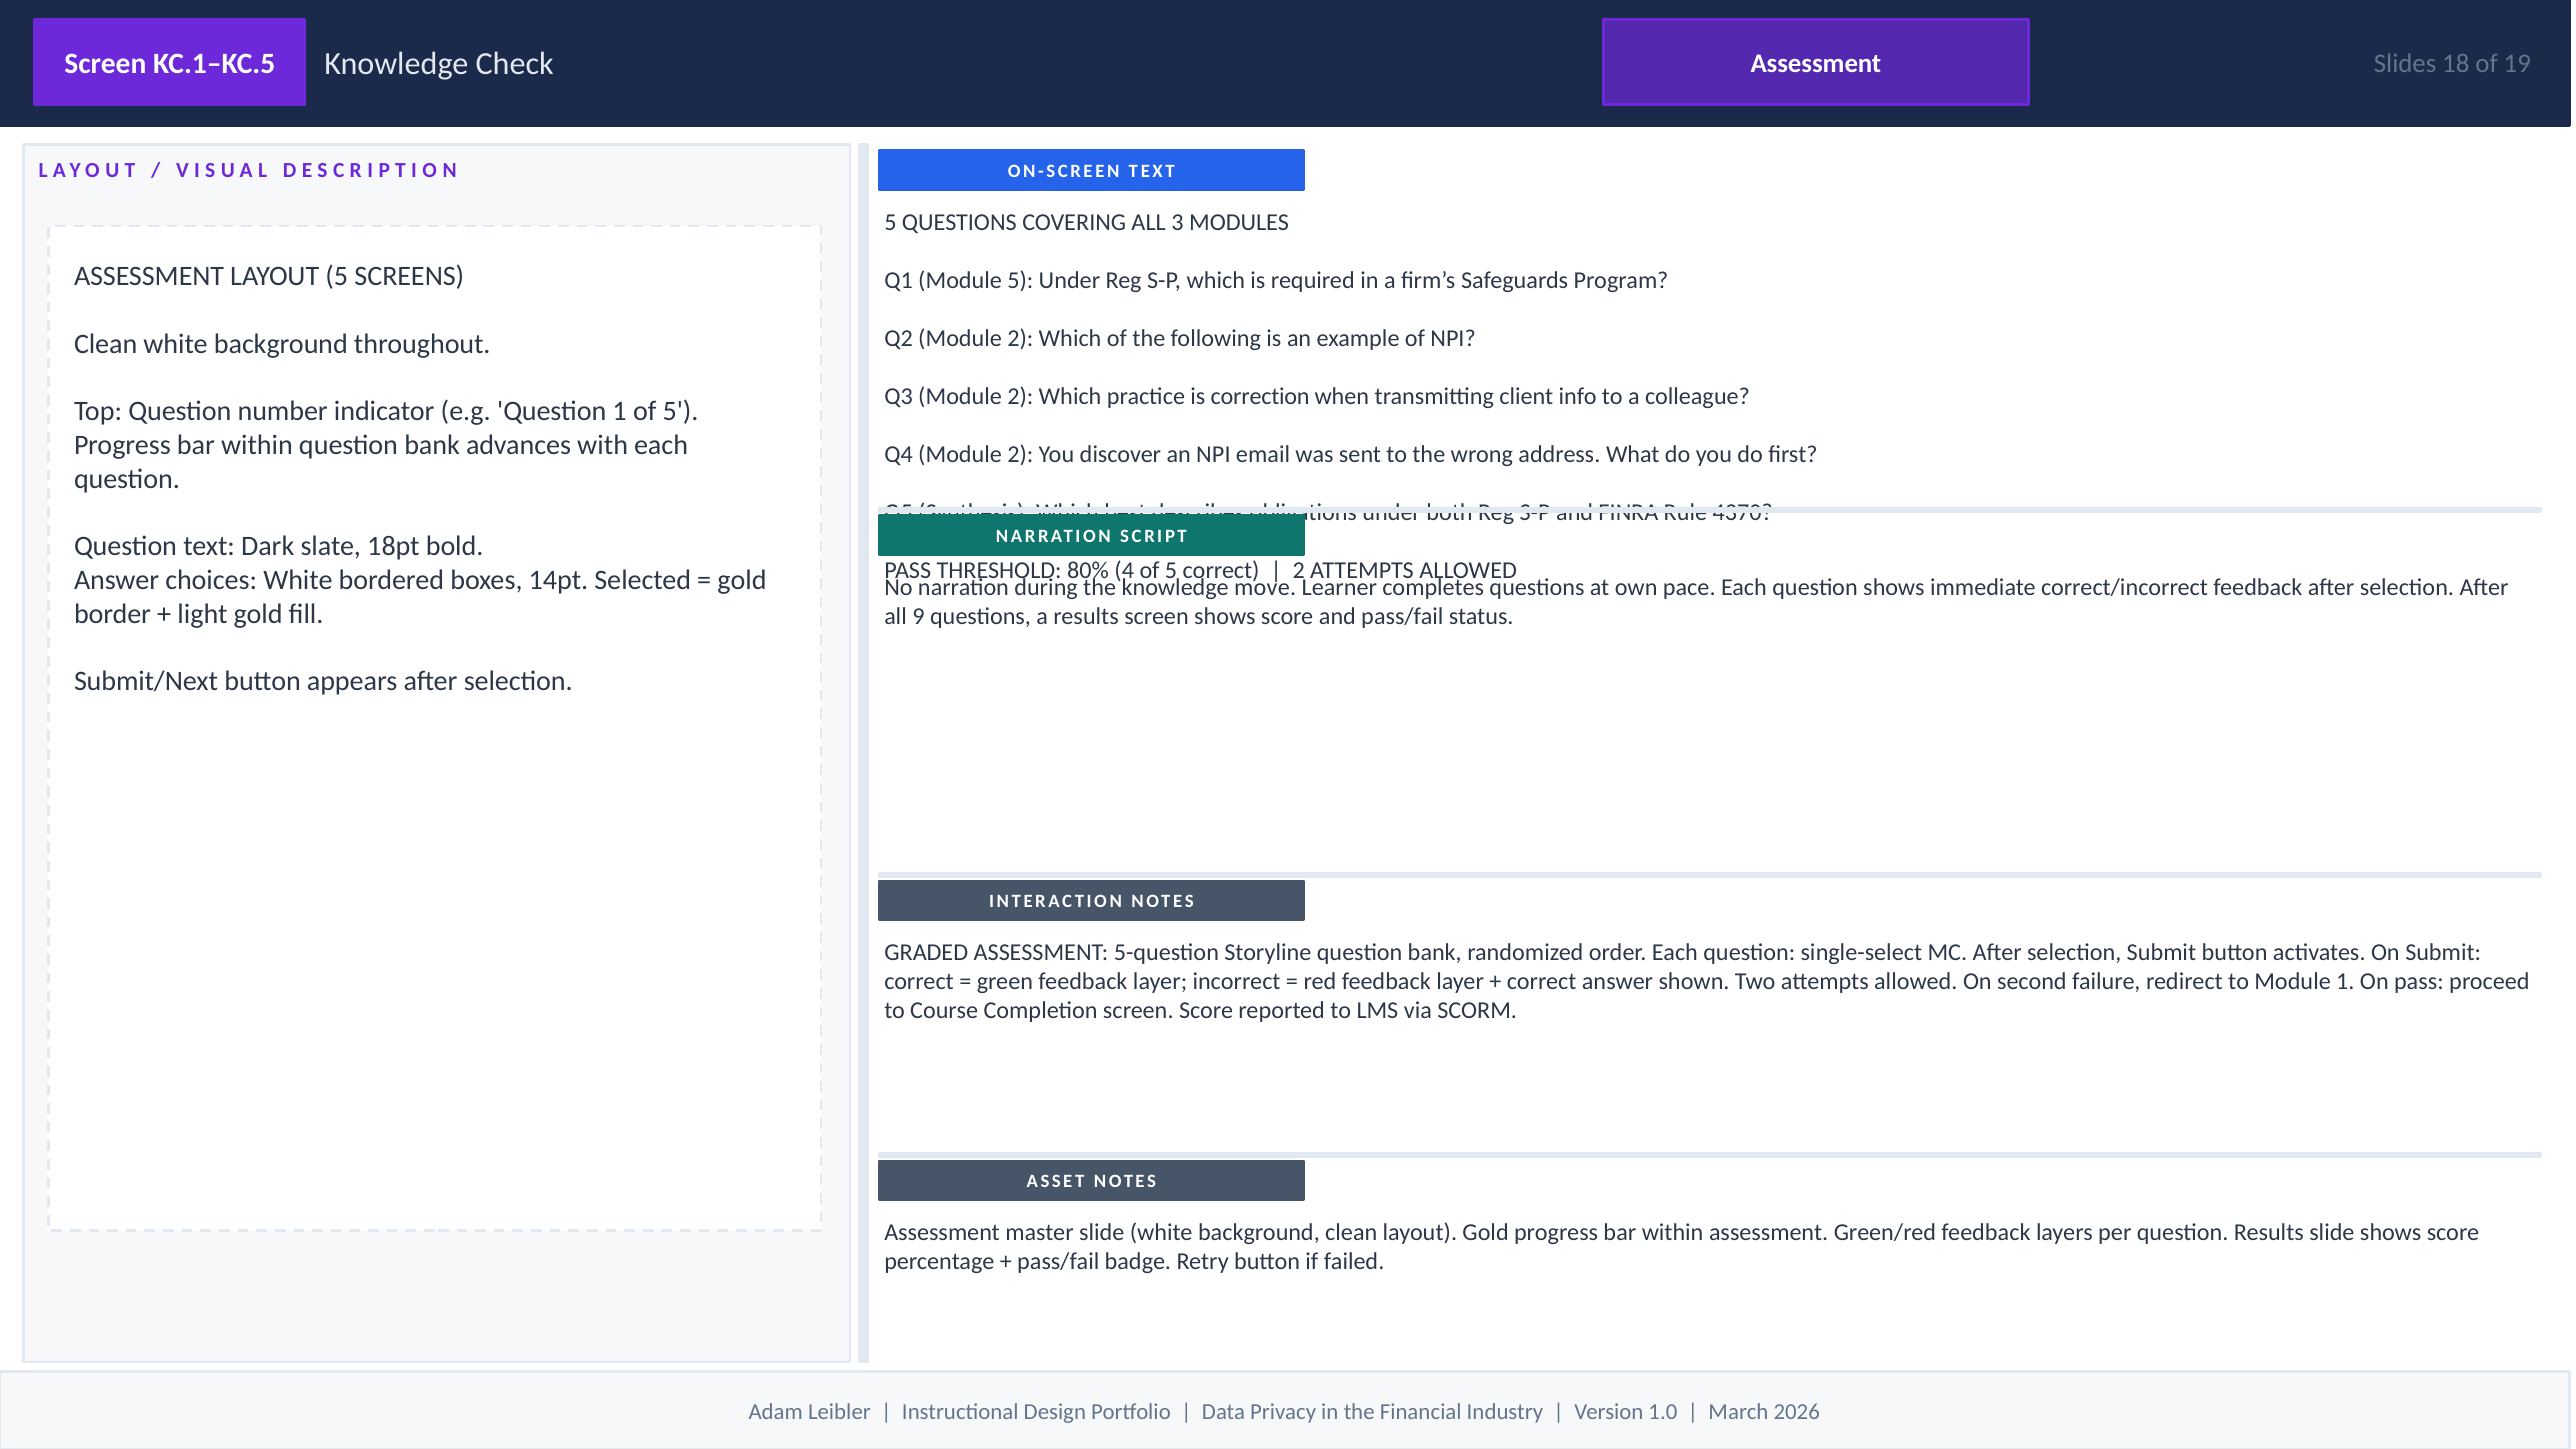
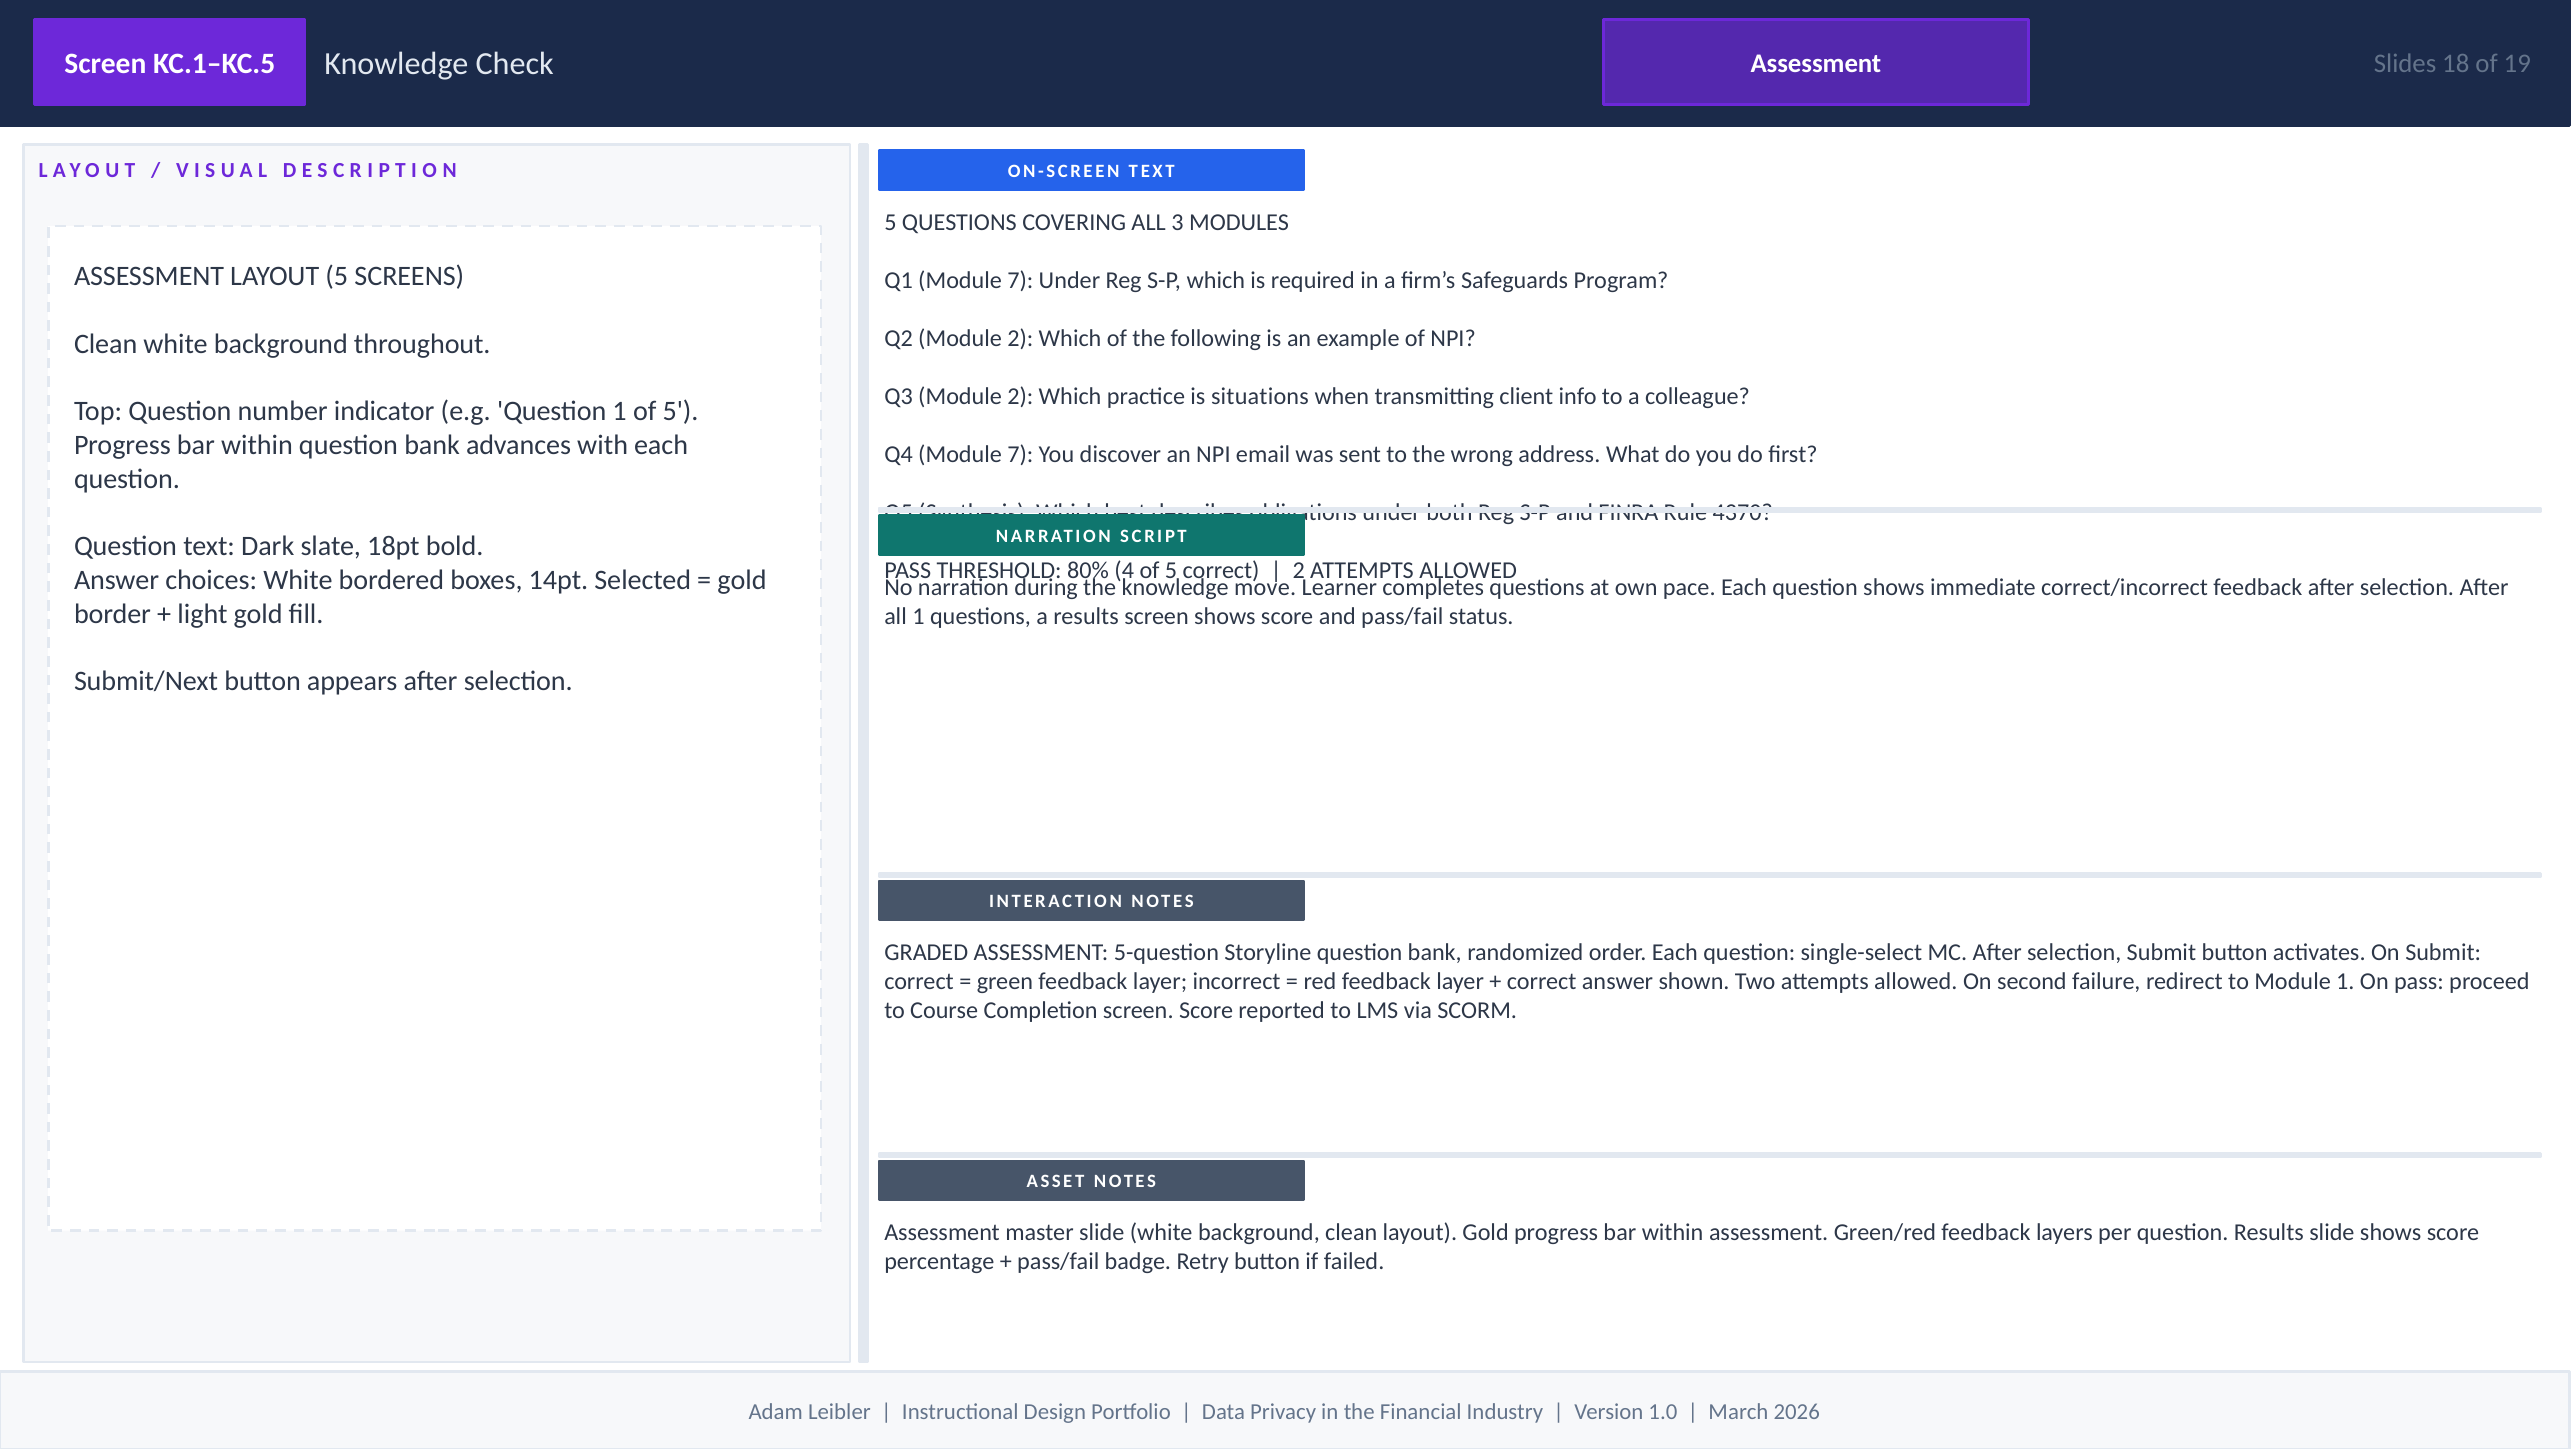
Q1 Module 5: 5 -> 7 (1020, 280)
correction: correction -> situations (1260, 396)
Q4 Module 2: 2 -> 7 (1020, 454)
all 9: 9 -> 1 (918, 616)
